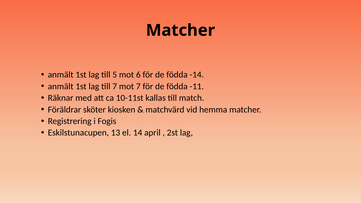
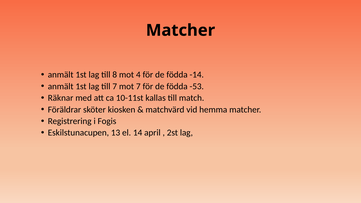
5: 5 -> 8 (115, 75)
6: 6 -> 4 (138, 75)
-11: -11 -> -53 (197, 86)
